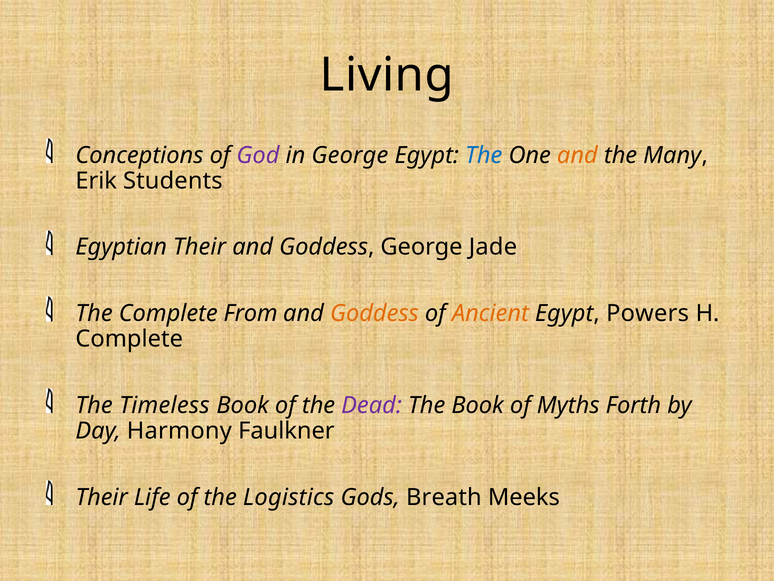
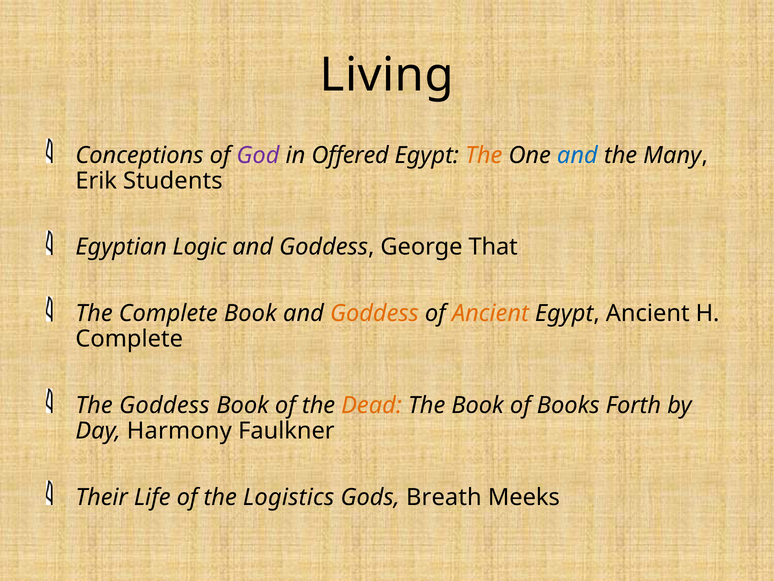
in George: George -> Offered (350, 155)
The colour: blue -> orange (484, 155)
and colour: orange -> blue (577, 155)
Egyptian Their: Their -> Logic (200, 247)
Jade: Jade -> That (493, 247)
Complete From: From -> Book (250, 313)
Egypt Powers: Powers -> Ancient (648, 313)
The Timeless: Timeless -> Goddess (164, 405)
Dead colour: purple -> orange (372, 405)
Myths: Myths -> Books (568, 405)
